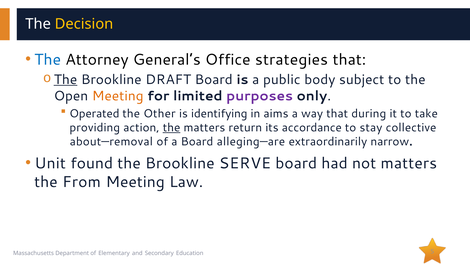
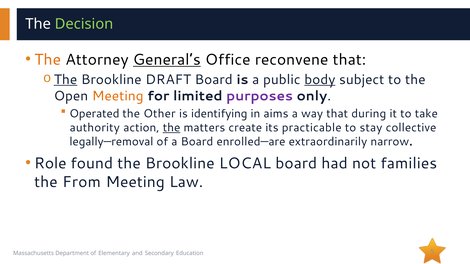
Decision colour: yellow -> light green (84, 24)
The colour: blue -> orange (48, 60)
General’s underline: none -> present (167, 60)
strategies: strategies -> reconvene (292, 60)
body underline: none -> present (320, 80)
providing: providing -> authority (95, 128)
return: return -> create (245, 128)
accordance: accordance -> practicable (312, 128)
about—removal: about—removal -> legally—removal (111, 142)
alleging—are: alleging—are -> enrolled—are (251, 142)
Unit: Unit -> Role (50, 164)
SERVE: SERVE -> LOCAL (245, 164)
not matters: matters -> families (409, 164)
